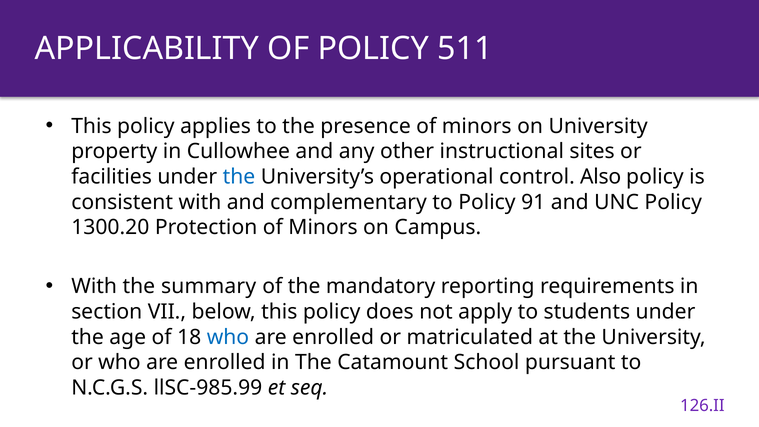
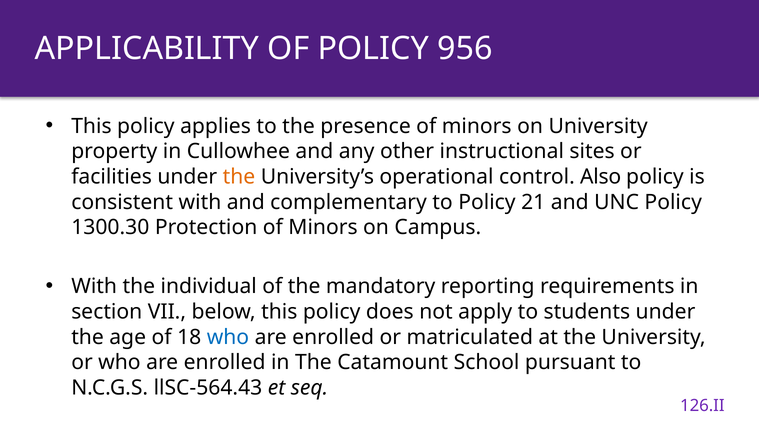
511: 511 -> 956 (465, 49)
the colour: blue -> orange (239, 177)
91: 91 -> 21 (533, 202)
1300.20: 1300.20 -> 1300.30 (110, 227)
summary: summary -> individual (209, 286)
llSC-985.99: llSC-985.99 -> llSC-564.43 (208, 388)
